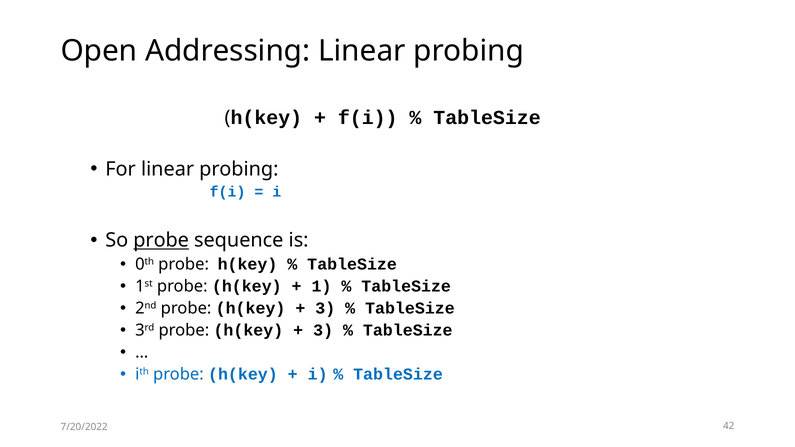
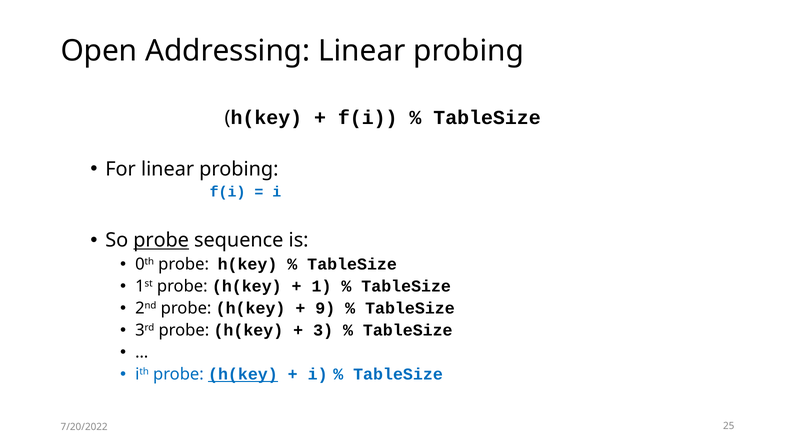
3: 3 -> 9 (325, 308)
h(key underline: none -> present (243, 374)
42: 42 -> 25 (729, 426)
